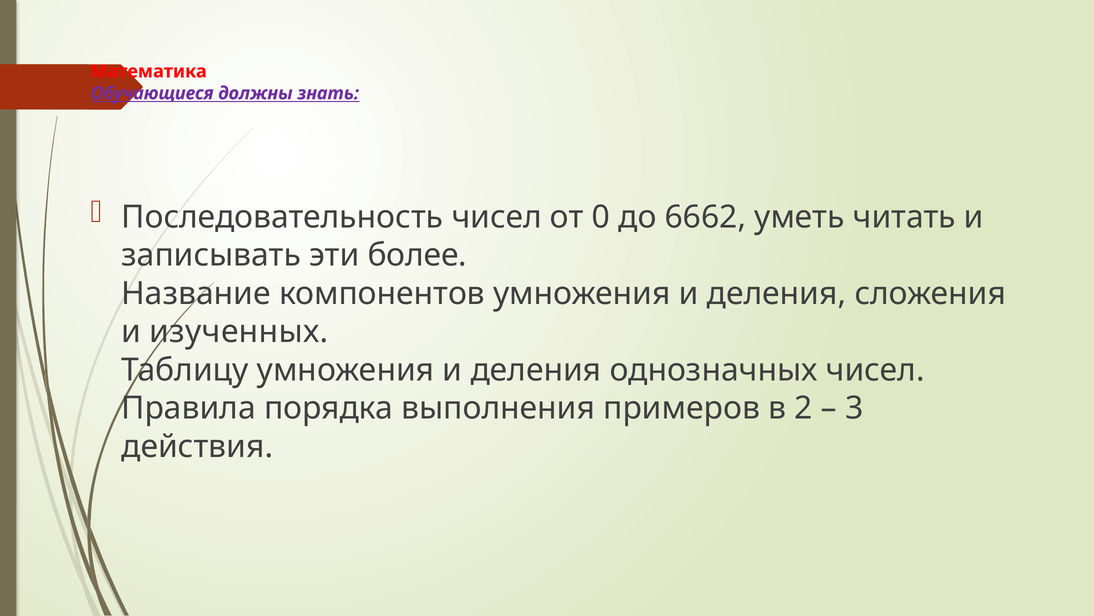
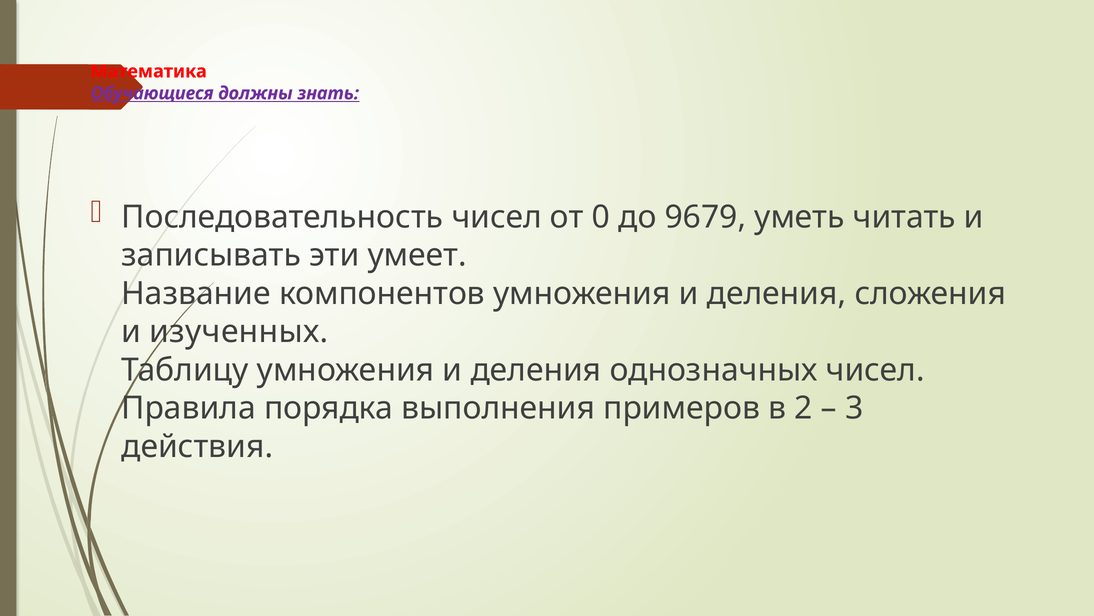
6662: 6662 -> 9679 (705, 217)
более: более -> умеет (417, 255)
